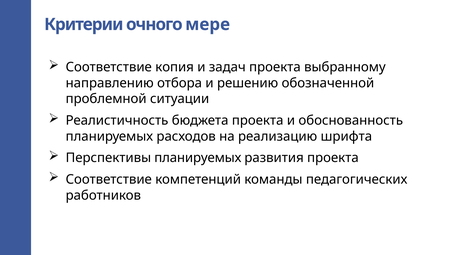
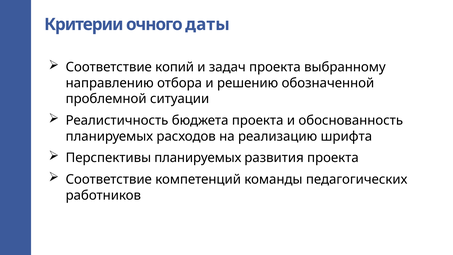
мере: мере -> даты (207, 24)
копия: копия -> копий (175, 67)
